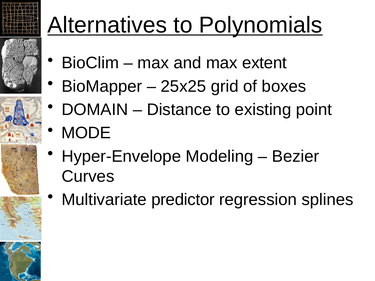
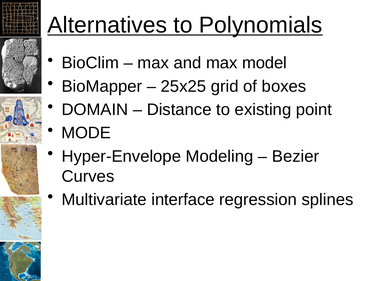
extent: extent -> model (265, 63)
predictor: predictor -> interface (183, 200)
